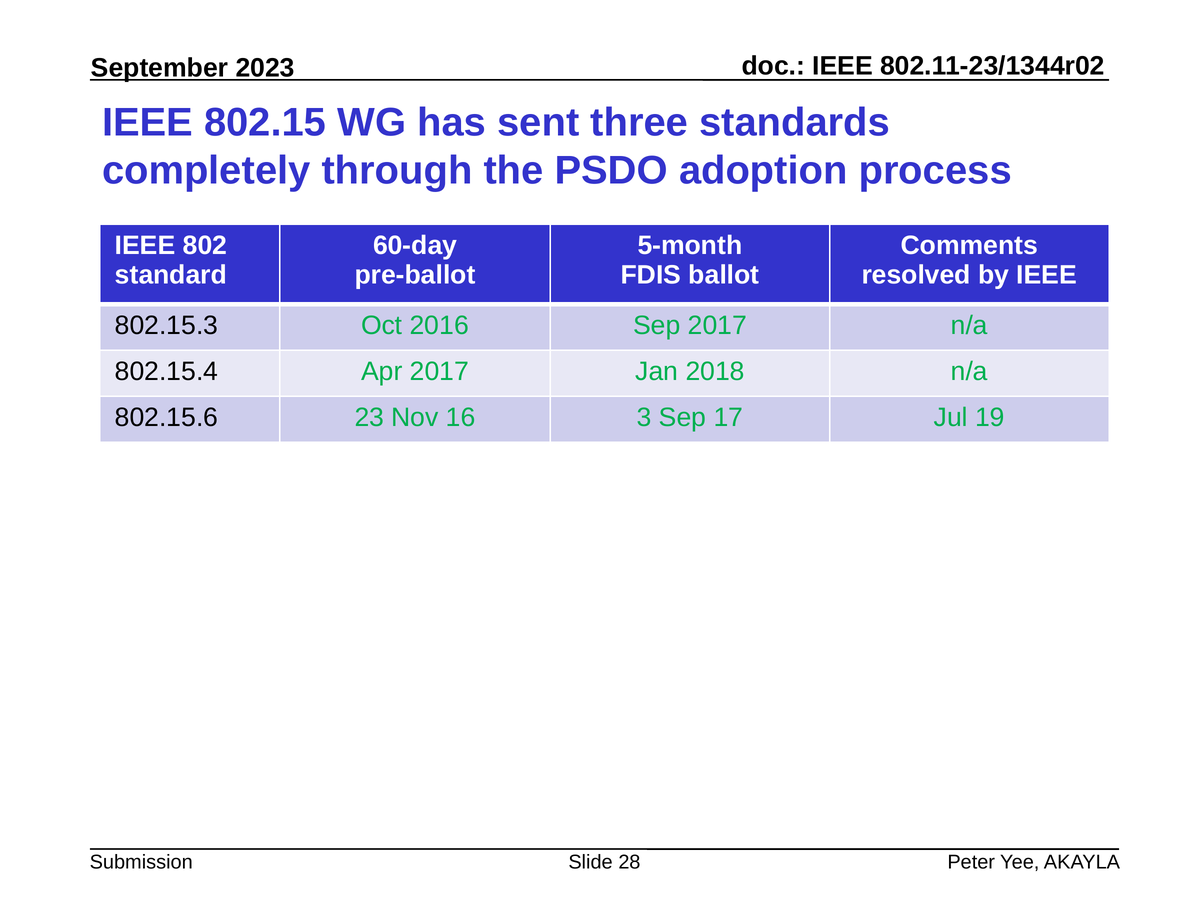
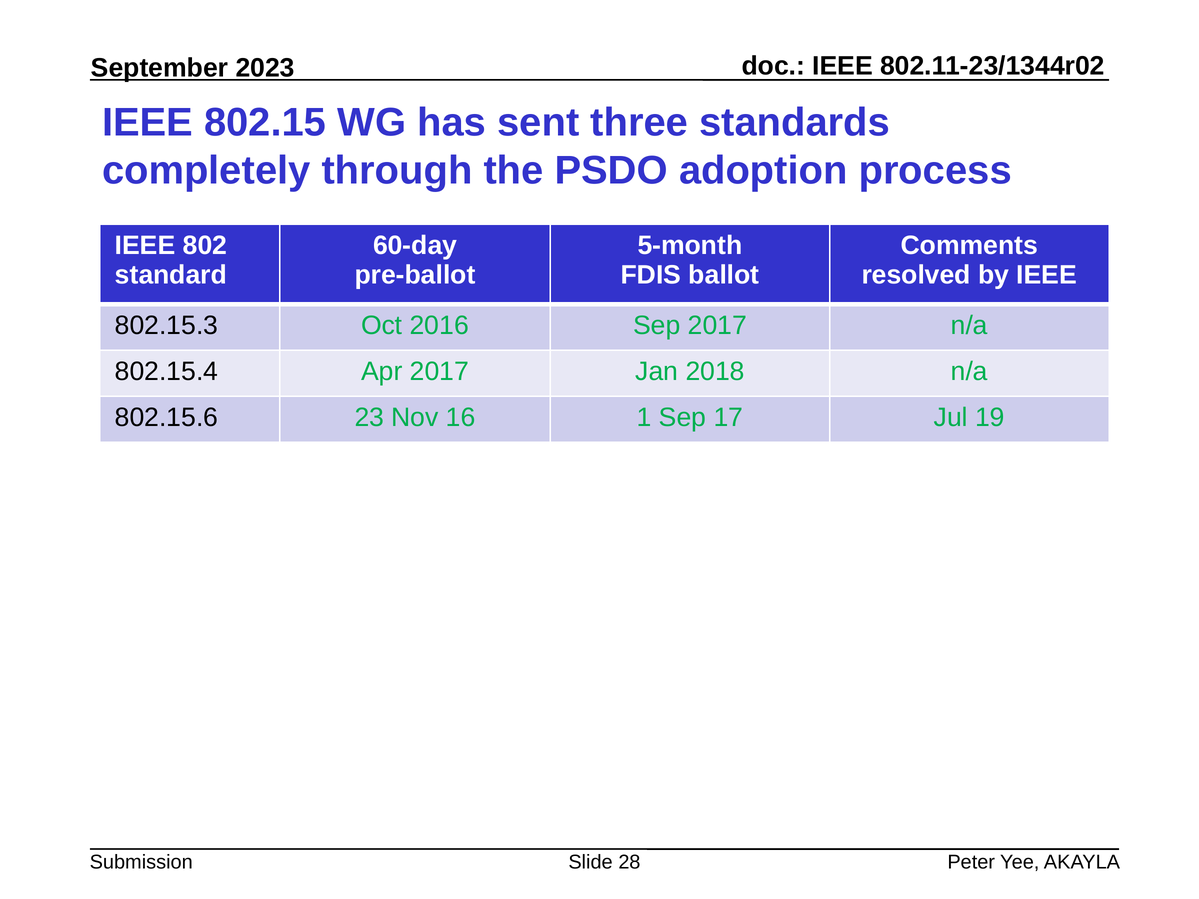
3: 3 -> 1 (644, 418)
